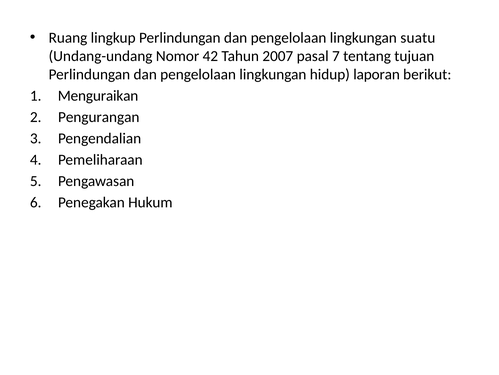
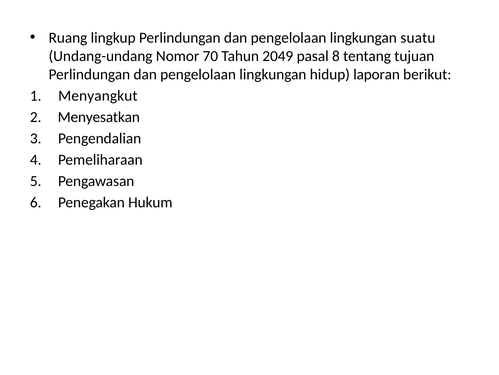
42: 42 -> 70 (210, 56)
2007: 2007 -> 2049 (278, 56)
7: 7 -> 8 (336, 56)
Menguraikan: Menguraikan -> Menyangkut (98, 95)
Pengurangan: Pengurangan -> Menyesatkan (99, 117)
